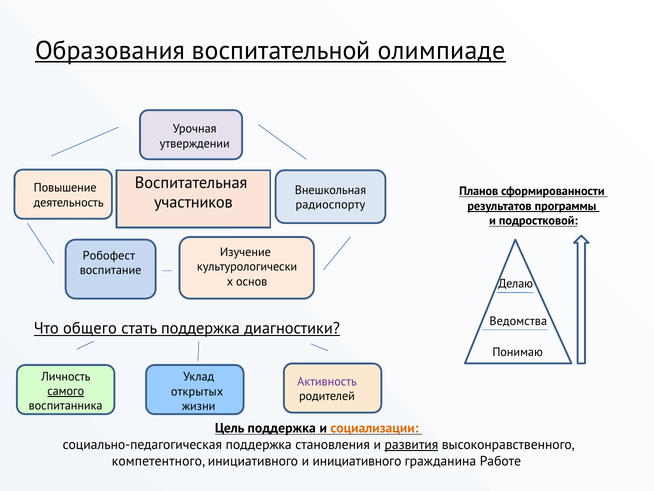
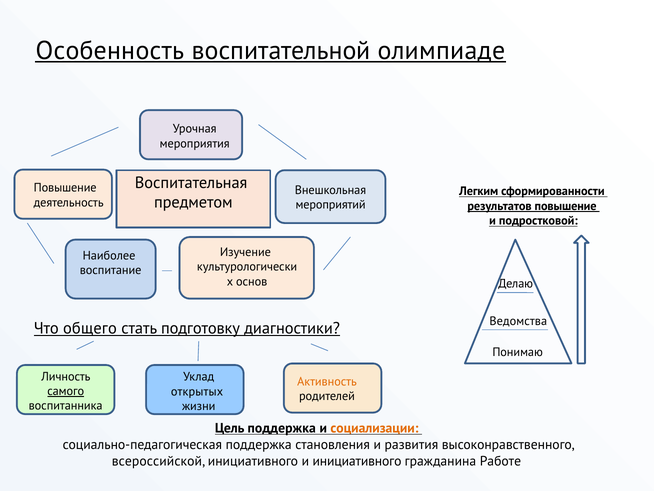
Образования: Образования -> Особенность (110, 51)
утверждении: утверждении -> мероприятия (195, 143)
Планов: Планов -> Легким (479, 191)
участников: участников -> предметом (193, 202)
радиоспорту: радиоспорту -> мероприятий (331, 205)
результатов программы: программы -> повышение (566, 206)
Робофест: Робофест -> Наиболее (109, 255)
стать поддержка: поддержка -> подготовку (200, 328)
Активность colour: purple -> orange (327, 381)
развития underline: present -> none (411, 444)
компетентного: компетентного -> всероссийской (159, 461)
